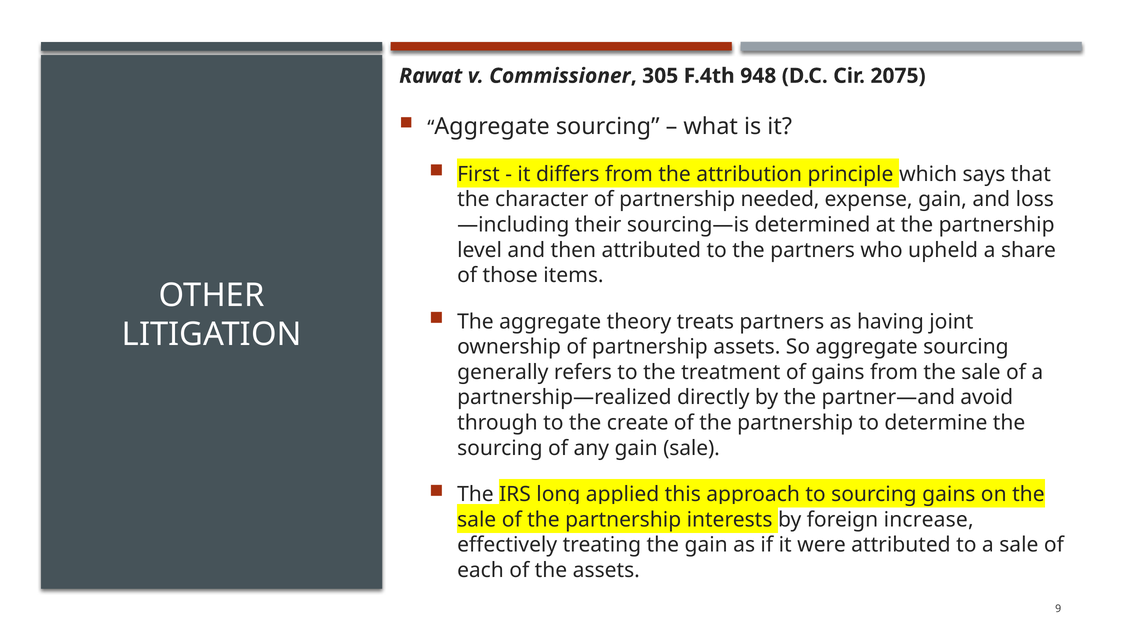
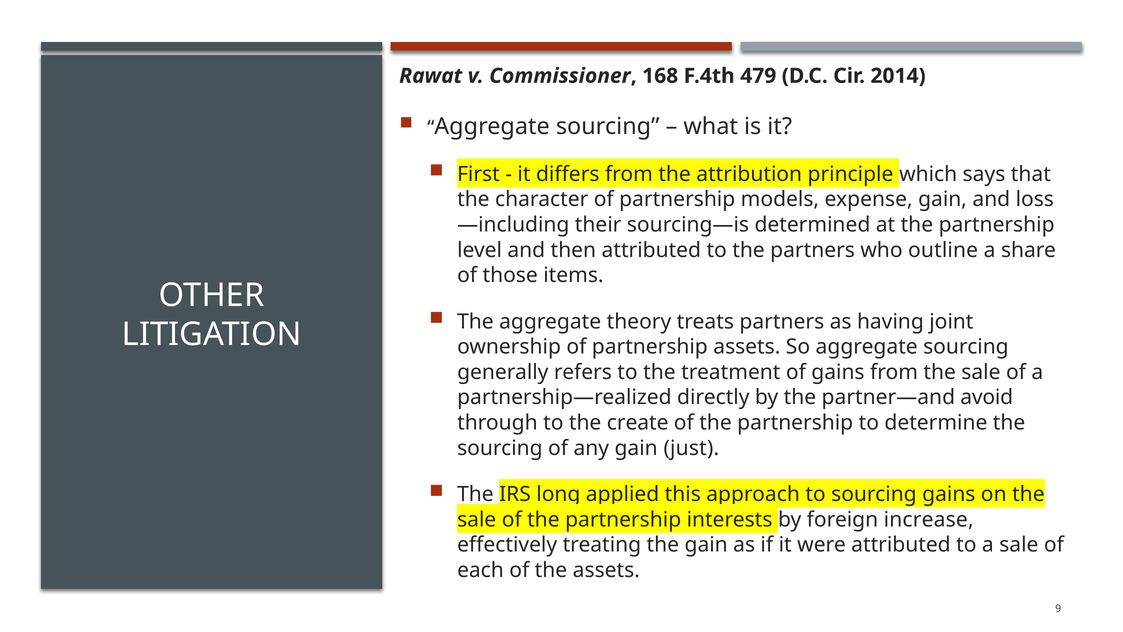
305: 305 -> 168 (660, 76)
948: 948 -> 479 (758, 76)
2075: 2075 -> 2014 (898, 76)
needed: needed -> models (780, 199)
upheld: upheld -> outline (943, 250)
gain sale: sale -> just (691, 448)
